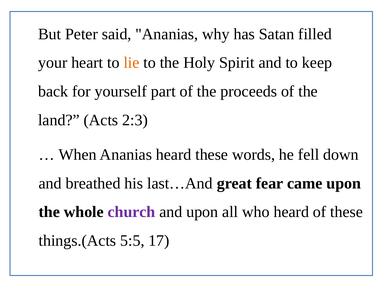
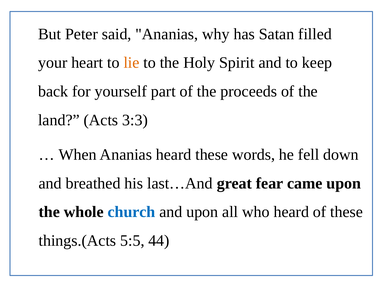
2:3: 2:3 -> 3:3 (135, 120)
church colour: purple -> blue (131, 212)
17: 17 -> 44 (159, 241)
